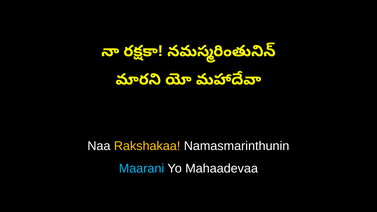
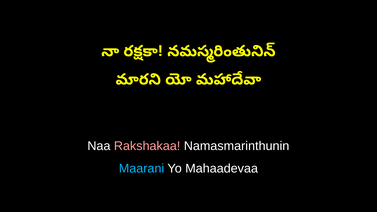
Rakshakaa colour: yellow -> pink (147, 146)
